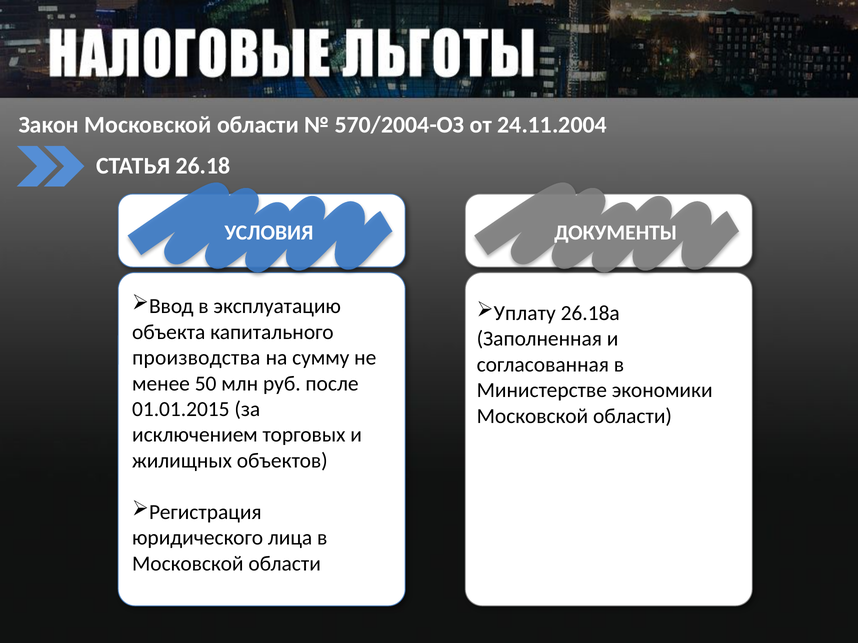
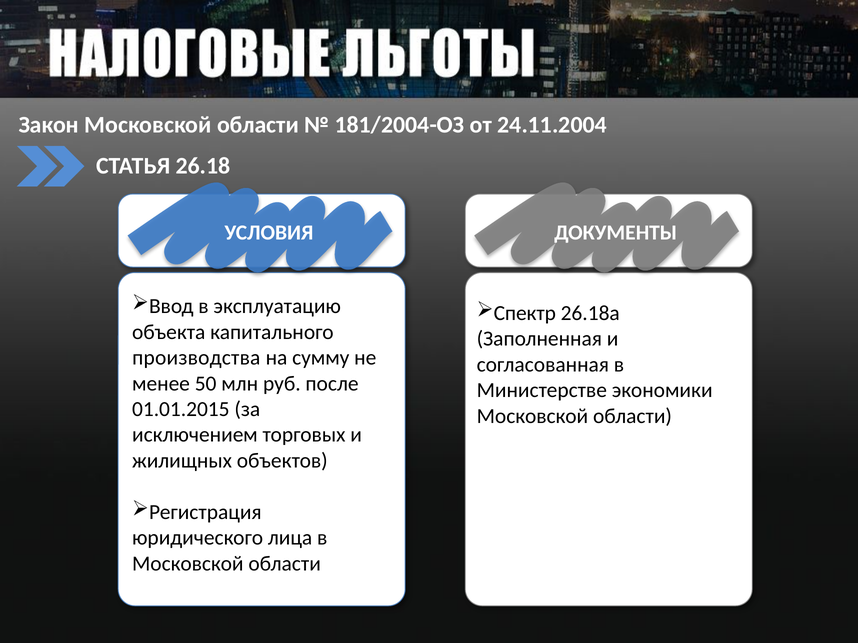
570/2004-ОЗ: 570/2004-ОЗ -> 181/2004-ОЗ (400, 125)
Уплату: Уплату -> Спектр (525, 313)
